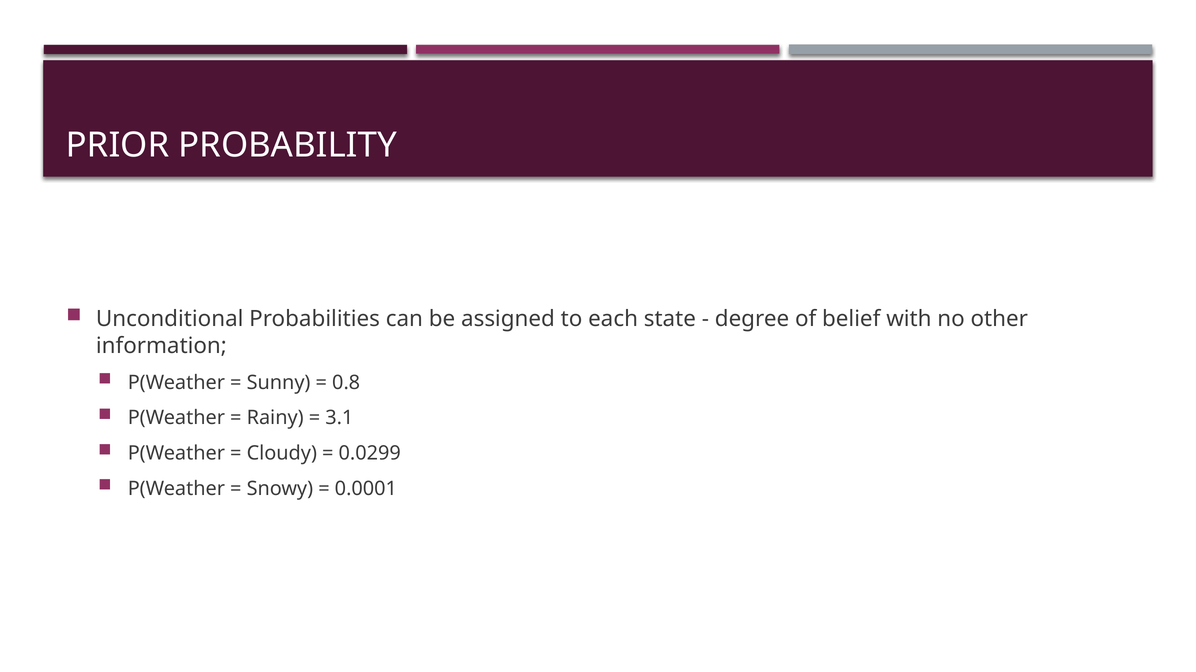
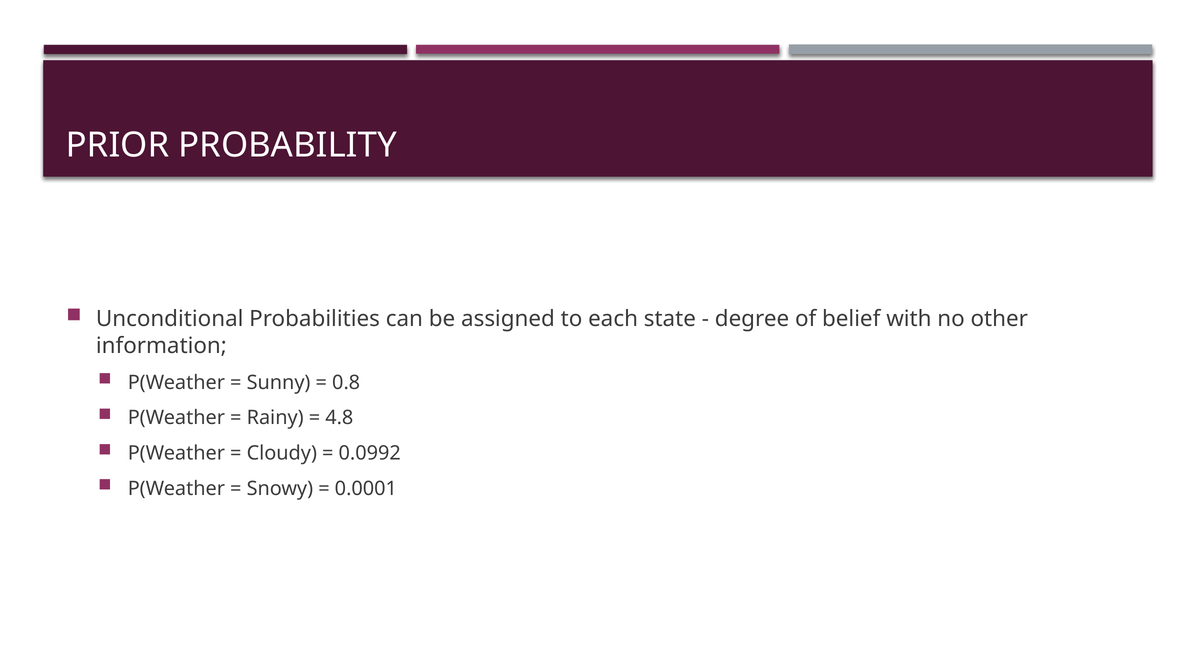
3.1: 3.1 -> 4.8 (339, 418)
0.0299: 0.0299 -> 0.0992 (370, 454)
